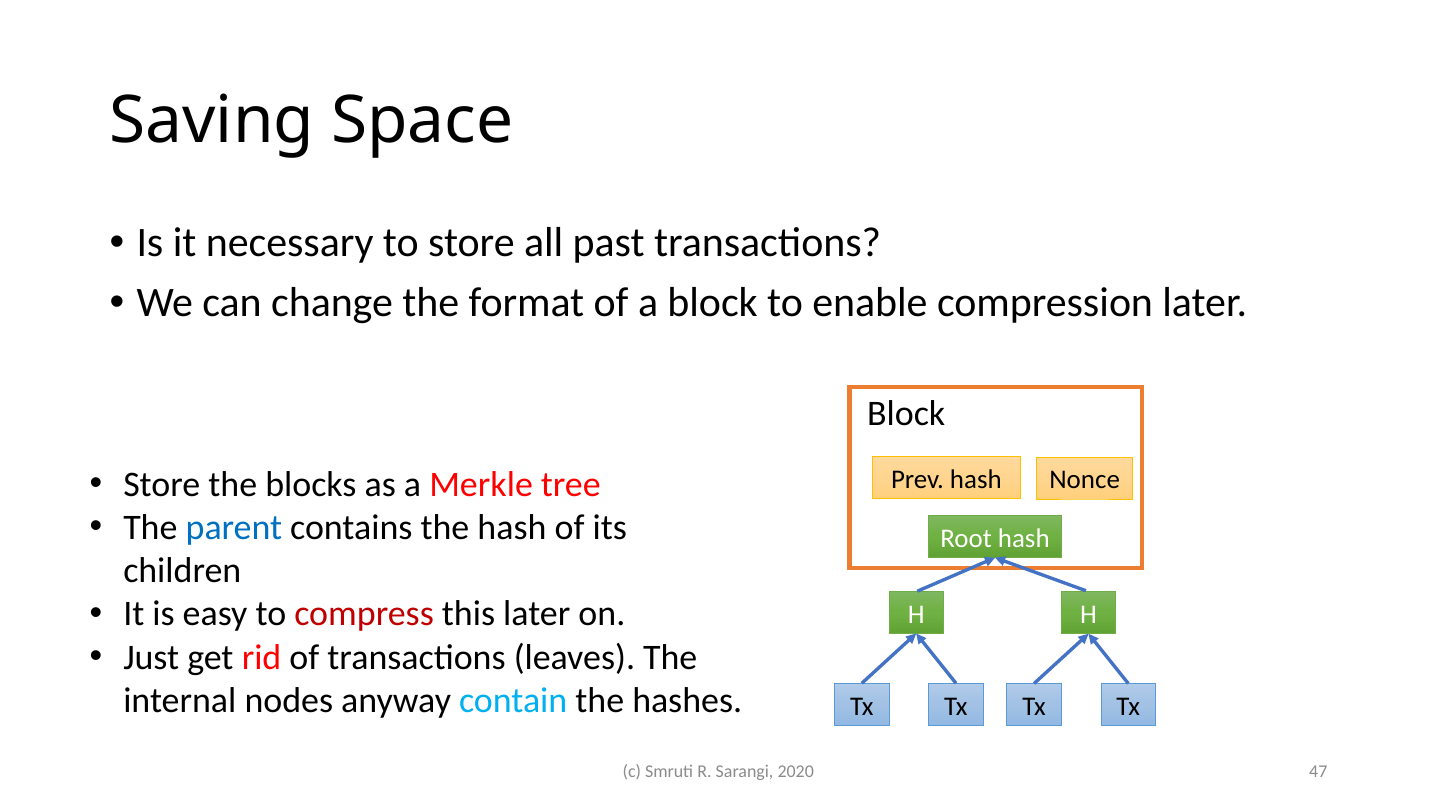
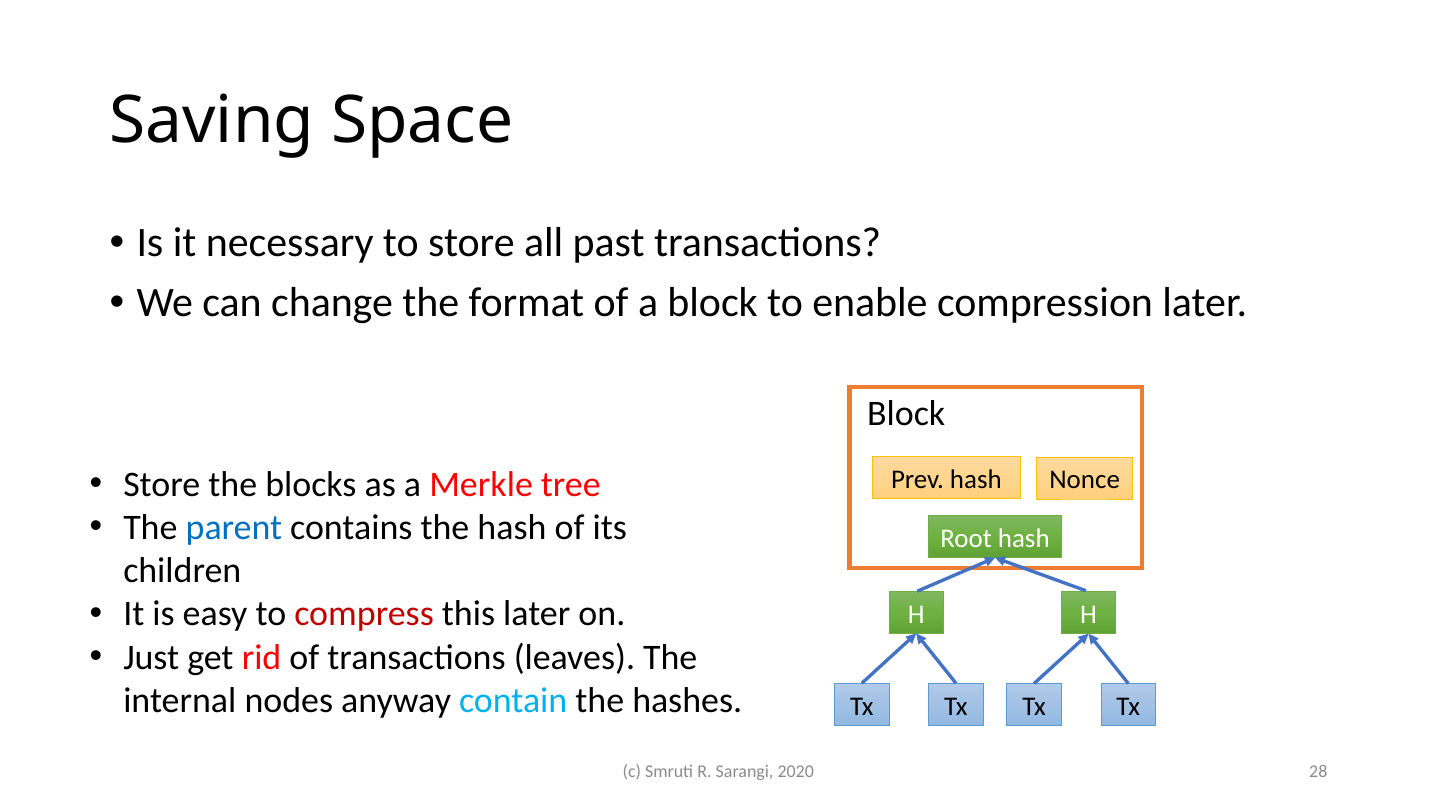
47: 47 -> 28 (1318, 772)
